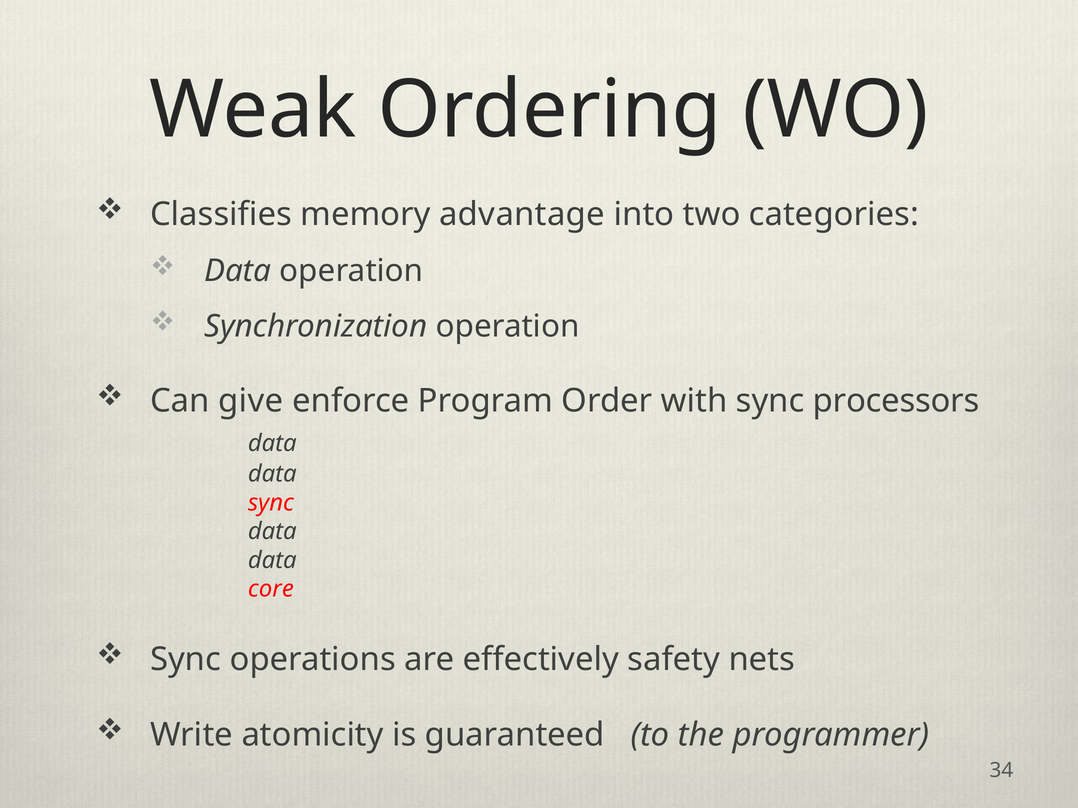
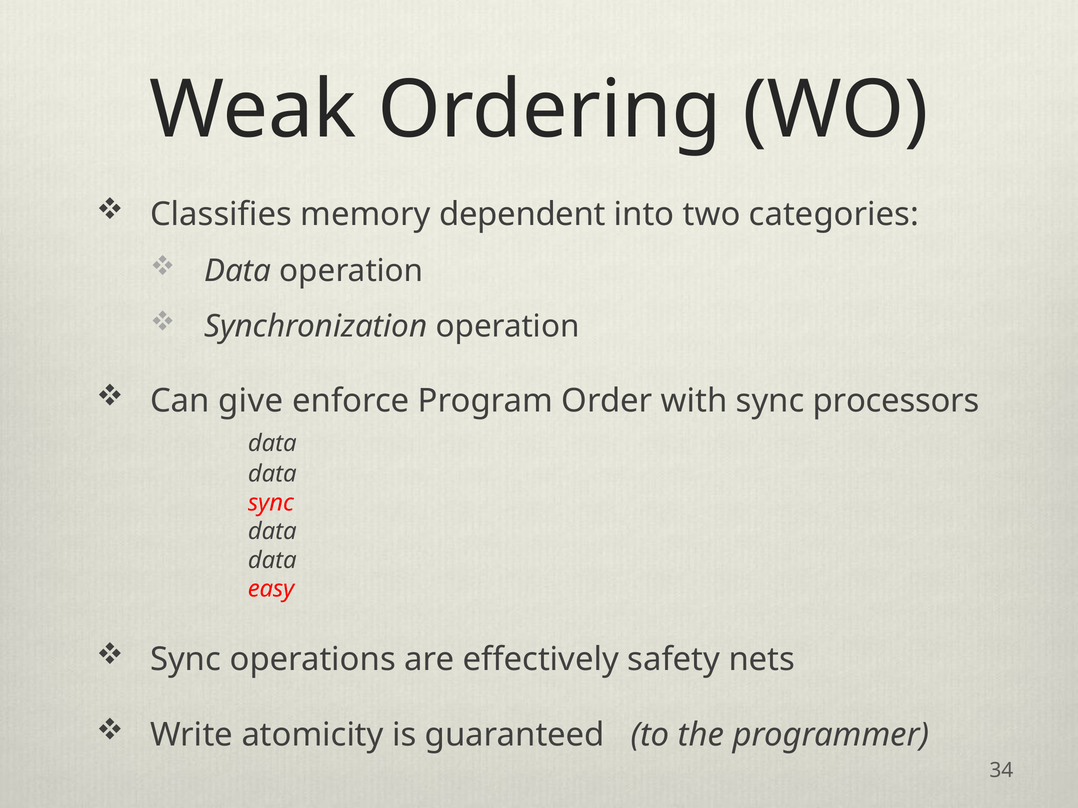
advantage: advantage -> dependent (522, 215)
core: core -> easy (271, 589)
